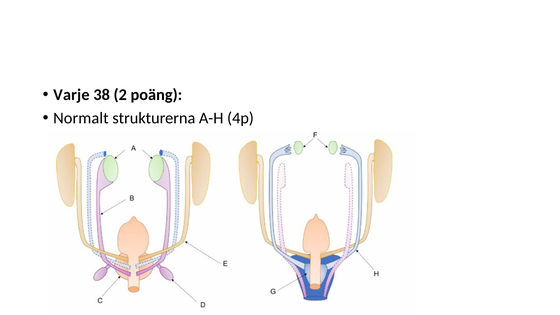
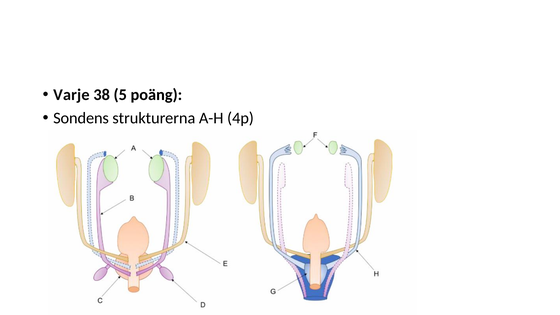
2: 2 -> 5 (120, 95)
Normalt: Normalt -> Sondens (81, 118)
